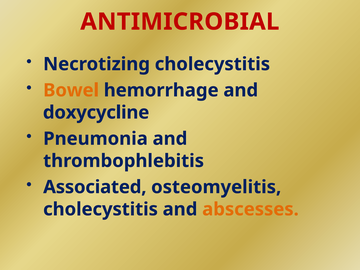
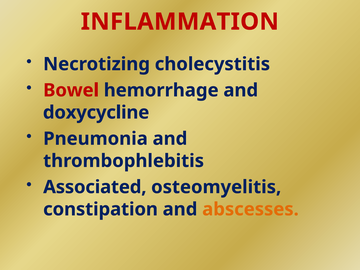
ANTIMICROBIAL: ANTIMICROBIAL -> INFLAMMATION (180, 22)
Bowel colour: orange -> red (71, 90)
cholecystitis: cholecystitis -> constipation (101, 209)
